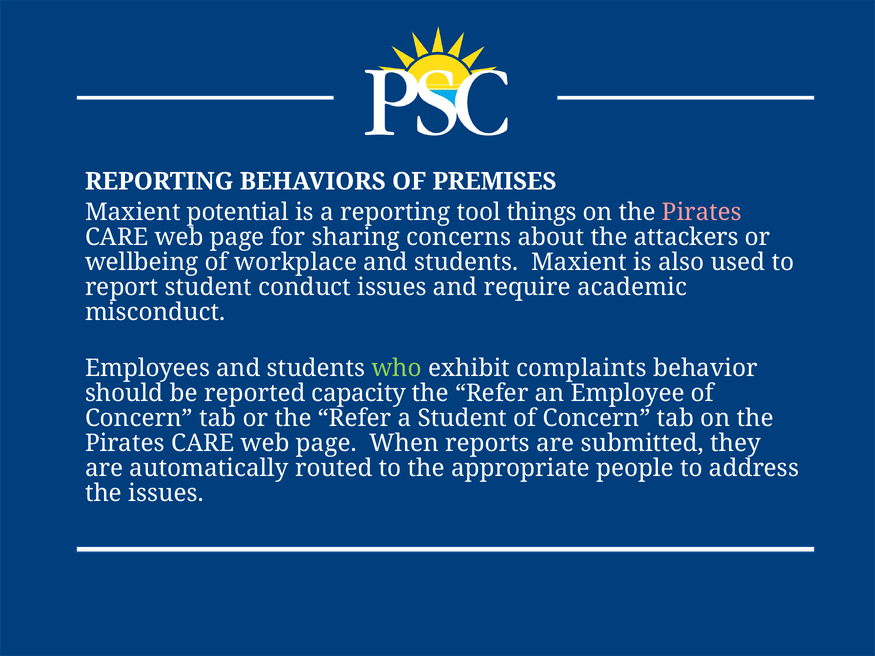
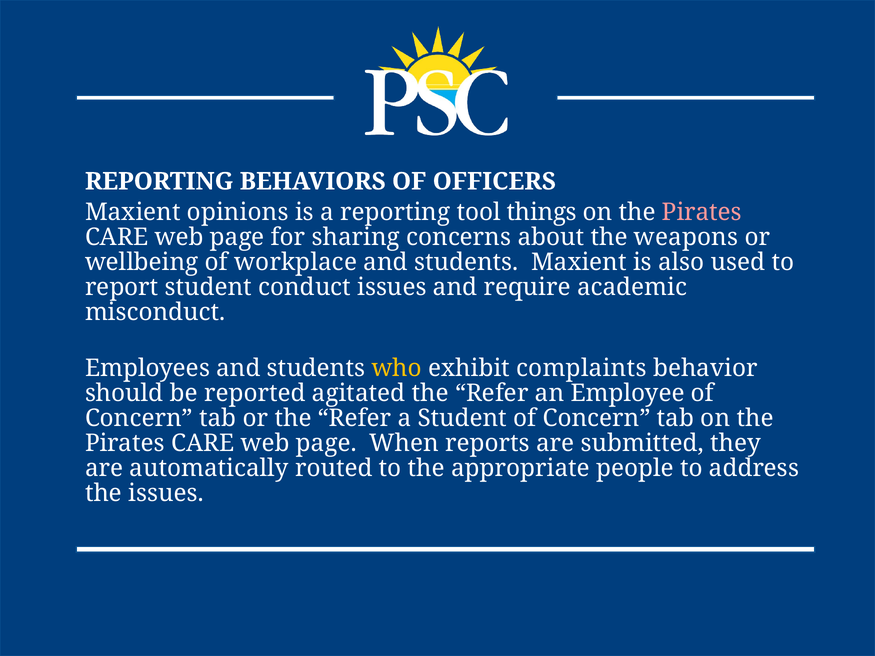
PREMISES: PREMISES -> OFFICERS (494, 182)
potential: potential -> opinions (238, 212)
attackers: attackers -> weapons (686, 237)
who colour: light green -> yellow (397, 368)
capacity: capacity -> agitated (359, 393)
